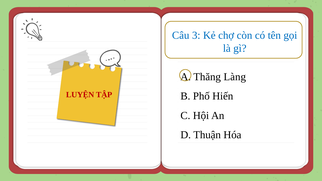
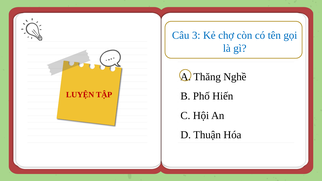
Làng: Làng -> Nghề (235, 77)
